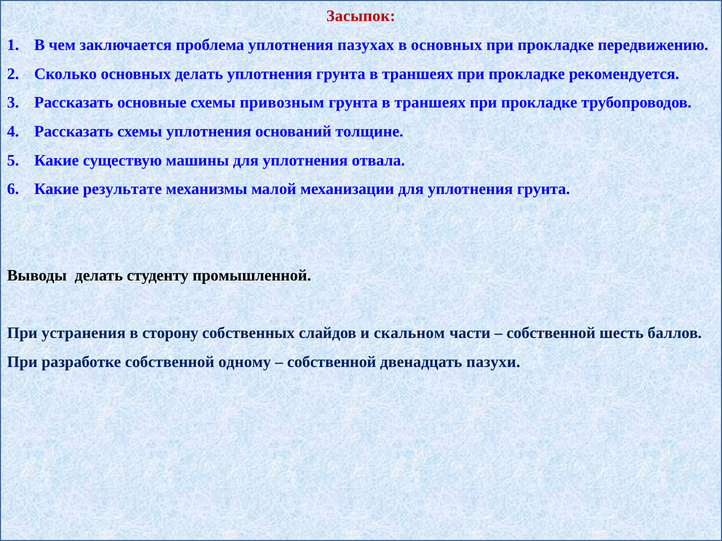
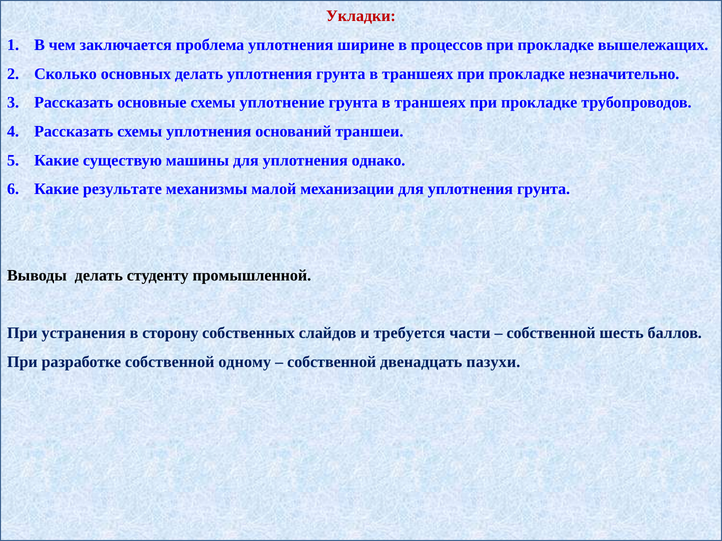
Засыпок: Засыпок -> Укладки (361, 16)
пазухах: пазухах -> ширине (366, 45)
в основных: основных -> процессов (447, 45)
передвижению: передвижению -> вышележащих (653, 45)
рекомендуется: рекомендуется -> незначительно (624, 74)
привозным: привозным -> уплотнение (282, 103)
толщине: толщине -> траншеи (369, 132)
отвала: отвала -> однако (379, 160)
скальном: скальном -> требуется (409, 333)
